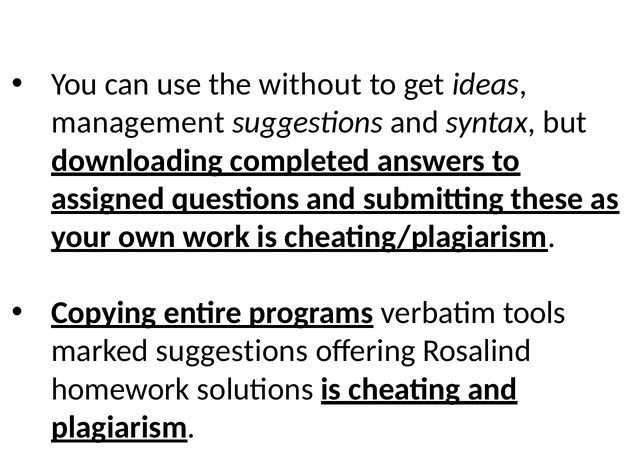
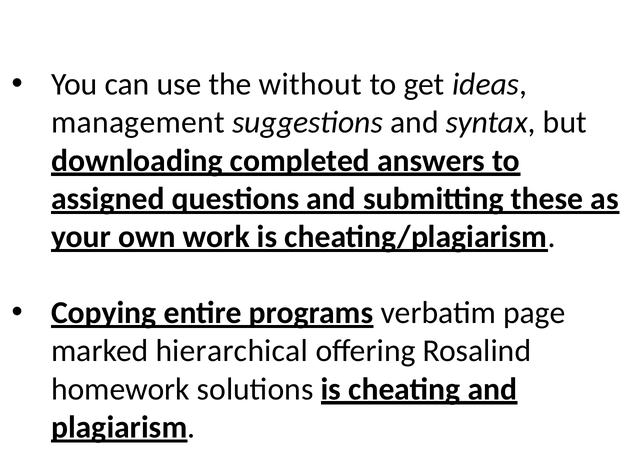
tools: tools -> page (534, 313)
marked suggestions: suggestions -> hierarchical (232, 351)
